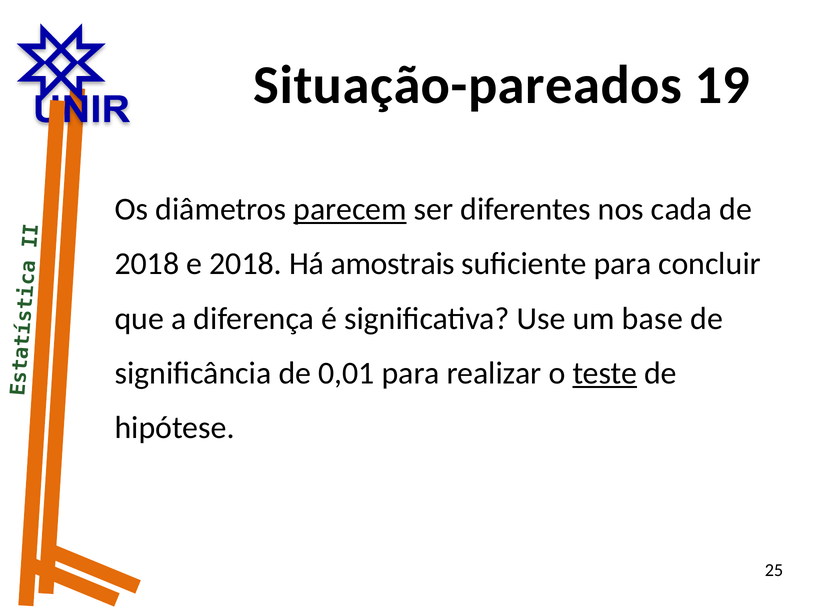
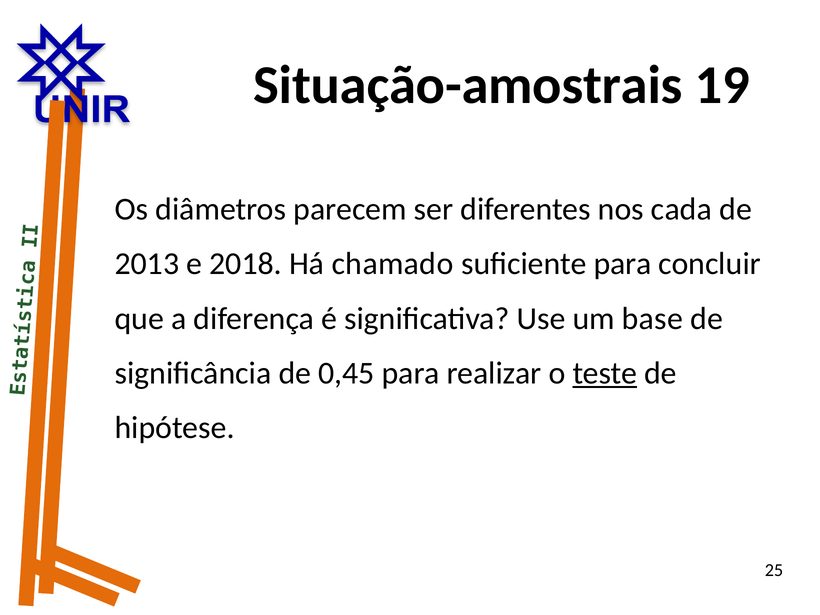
Situação-pareados: Situação-pareados -> Situação-amostrais (468, 85)
parecem underline: present -> none (350, 209)
2018: 2018 -> 2013 (147, 264)
amostrais: amostrais -> chamado (393, 264)
0,01: 0,01 -> 0,45 (346, 373)
